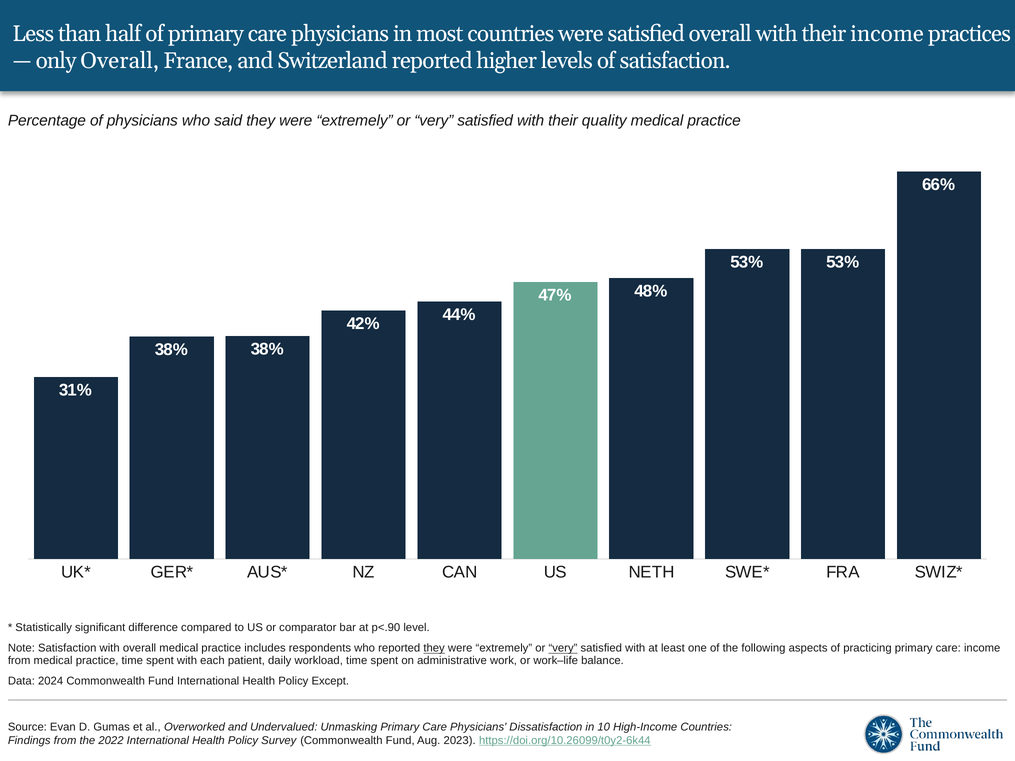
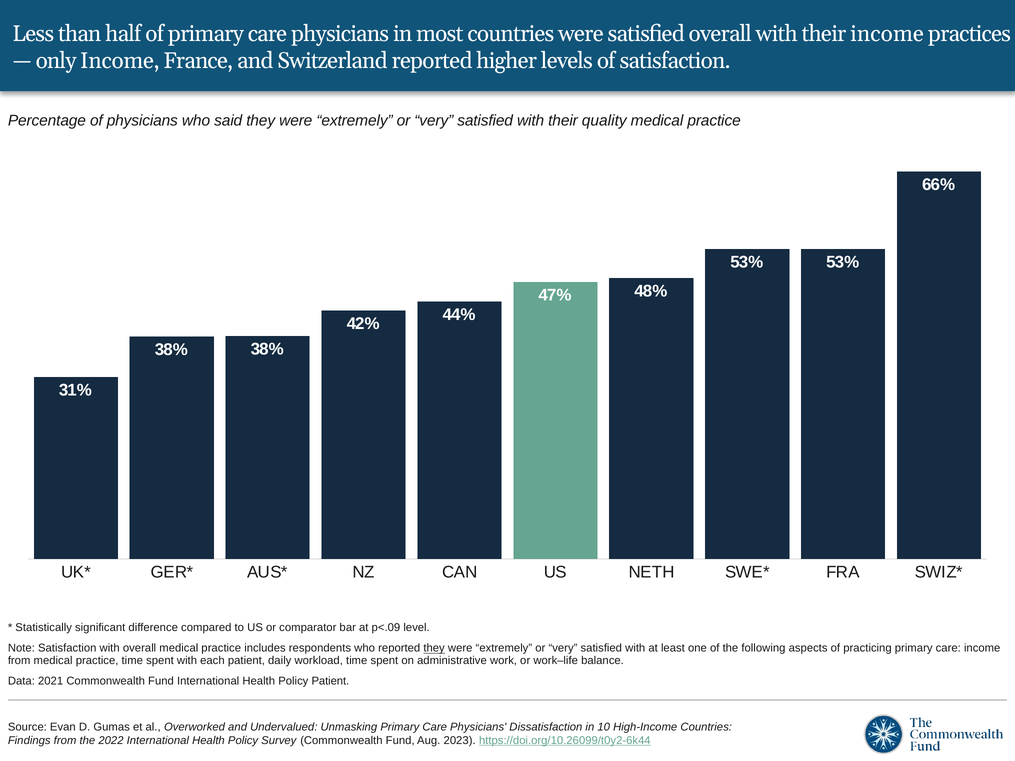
only Overall: Overall -> Income (120, 61)
p<.90: p<.90 -> p<.09 (386, 628)
very underline: present -> none (563, 648)
2024: 2024 -> 2021 (51, 681)
Policy Except: Except -> Patient (330, 681)
